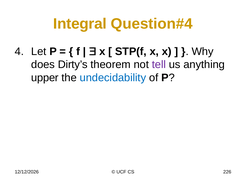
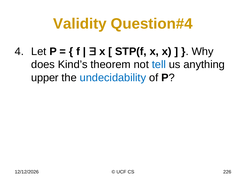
Integral: Integral -> Validity (80, 24)
Dirty’s: Dirty’s -> Kind’s (73, 65)
tell colour: purple -> blue (159, 65)
